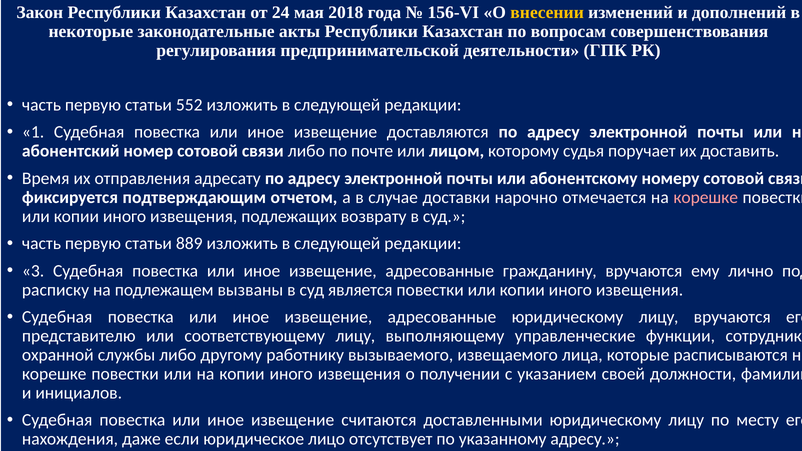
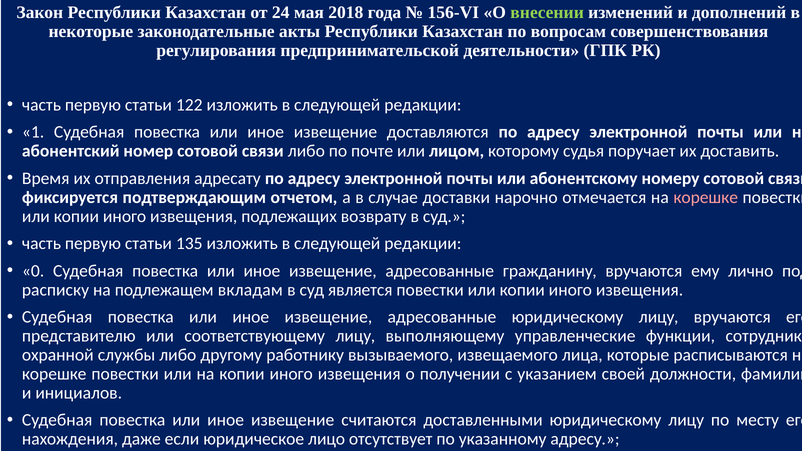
внесении colour: yellow -> light green (547, 12)
552: 552 -> 122 (189, 105)
889: 889 -> 135 (189, 244)
3: 3 -> 0 (33, 271)
вызваны: вызваны -> вкладам (250, 290)
